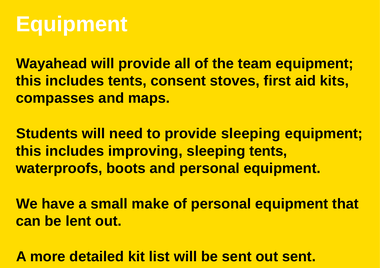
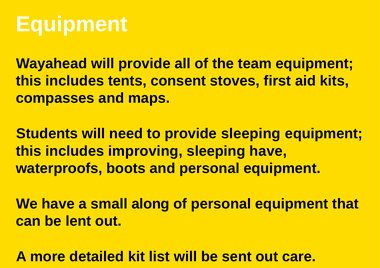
sleeping tents: tents -> have (268, 151)
make: make -> along (151, 204)
out sent: sent -> care (299, 257)
